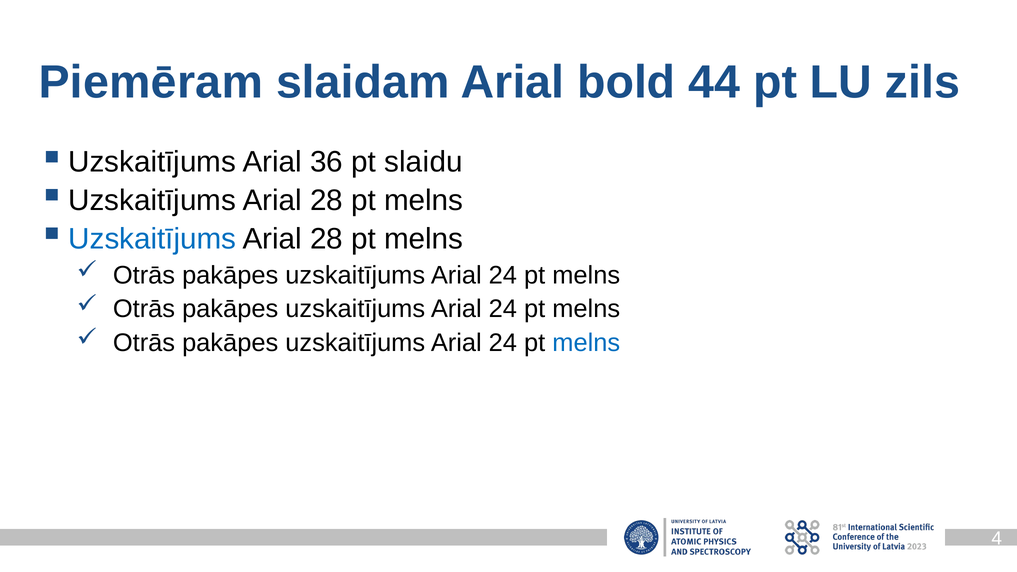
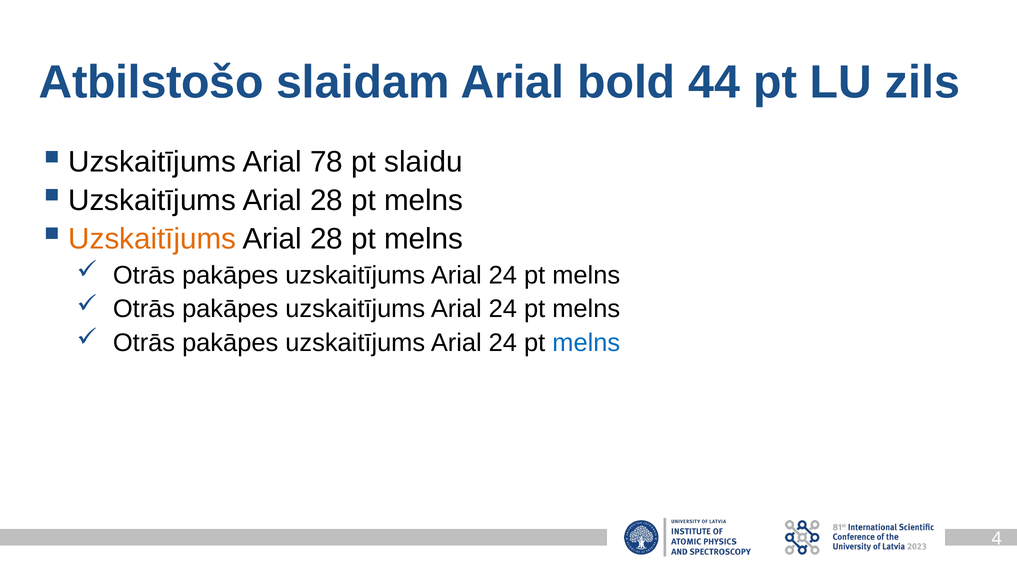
Piemēram: Piemēram -> Atbilstošo (151, 82)
36: 36 -> 78 (327, 162)
Uzskaitījums colour: blue -> orange (152, 239)
